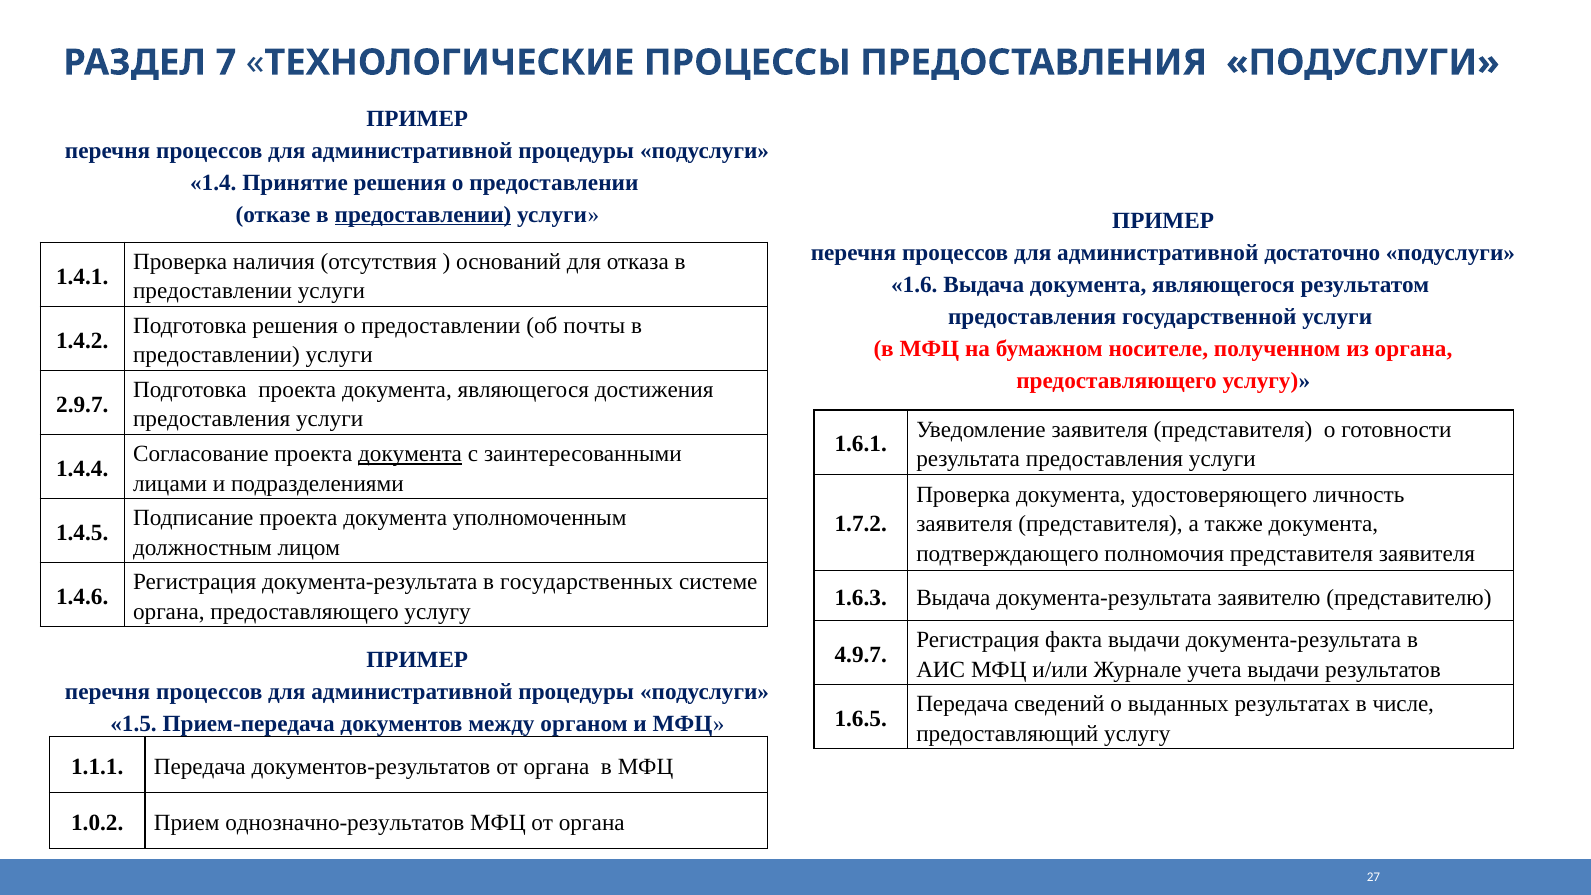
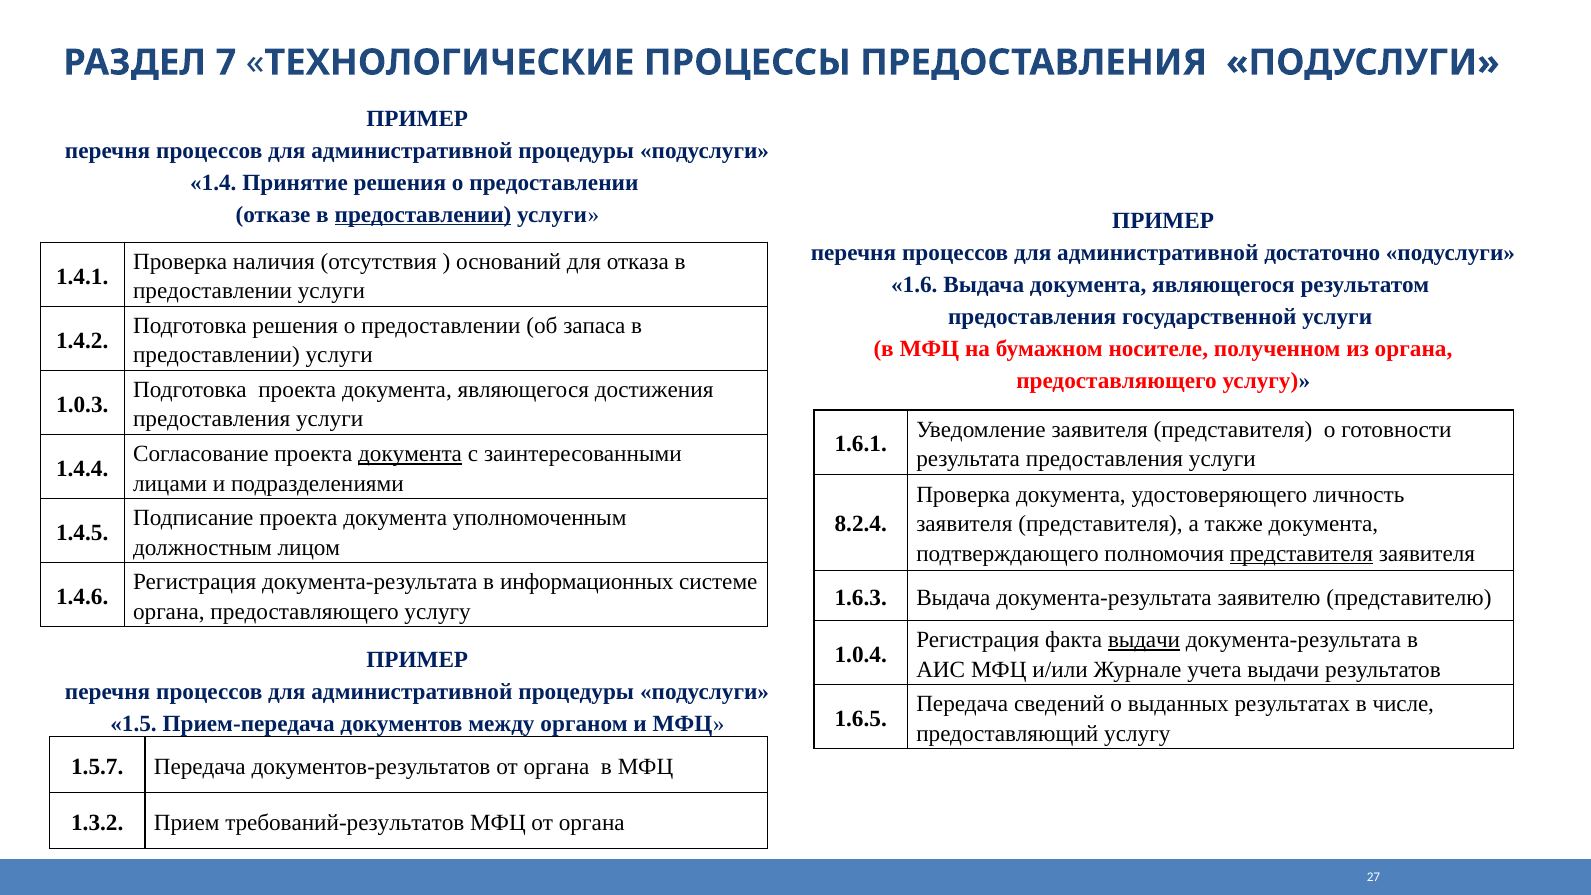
почты: почты -> запаса (594, 326)
2.9.7: 2.9.7 -> 1.0.3 (82, 405)
1.7.2: 1.7.2 -> 8.2.4 (861, 524)
представителя underline: none -> present (1301, 554)
государственных: государственных -> информационных (587, 582)
выдачи underline: none -> present (1144, 640)
4.9.7: 4.9.7 -> 1.0.4 (861, 655)
1.1.1: 1.1.1 -> 1.5.7 (97, 767)
1.0.2: 1.0.2 -> 1.3.2 (97, 822)
однозначно-результатов: однозначно-результатов -> требований-результатов (345, 822)
